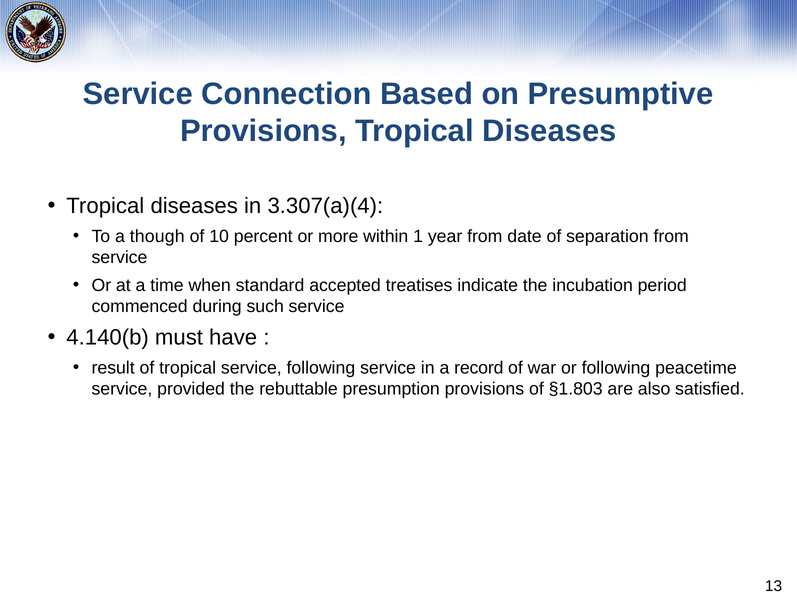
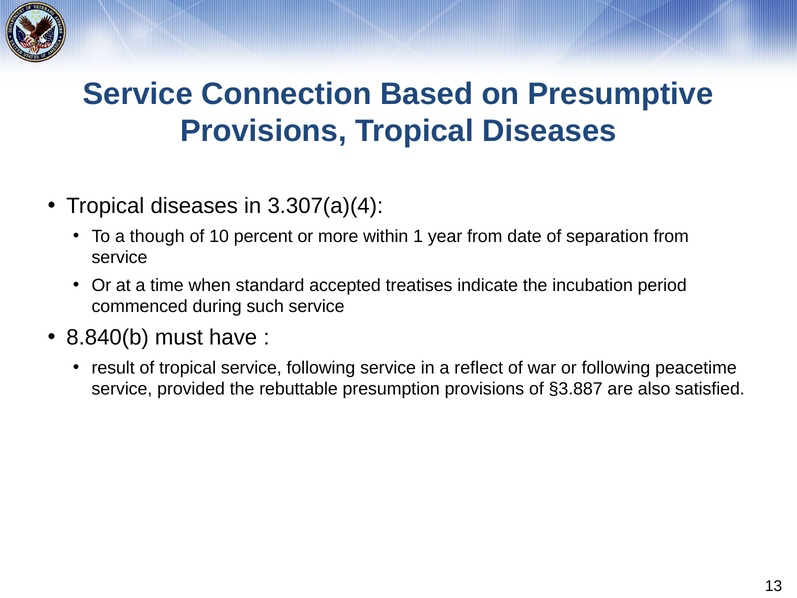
4.140(b: 4.140(b -> 8.840(b (108, 337)
record: record -> reflect (479, 368)
§1.803: §1.803 -> §3.887 (576, 389)
